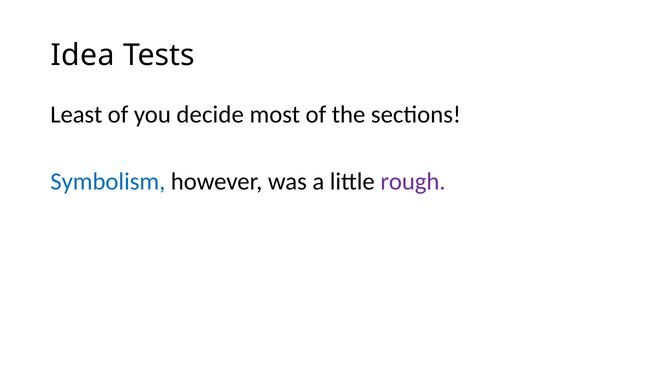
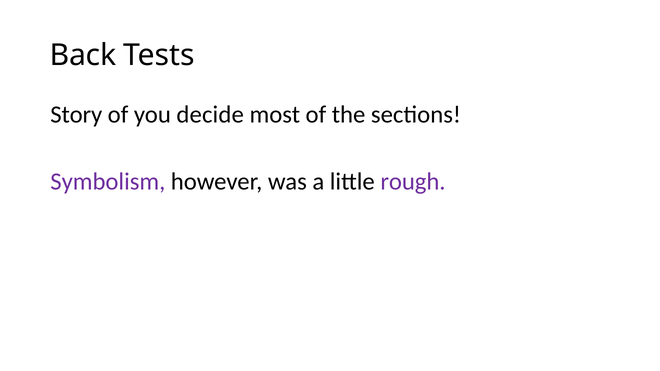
Idea: Idea -> Back (83, 55)
Least: Least -> Story (76, 115)
Symbolism colour: blue -> purple (108, 182)
